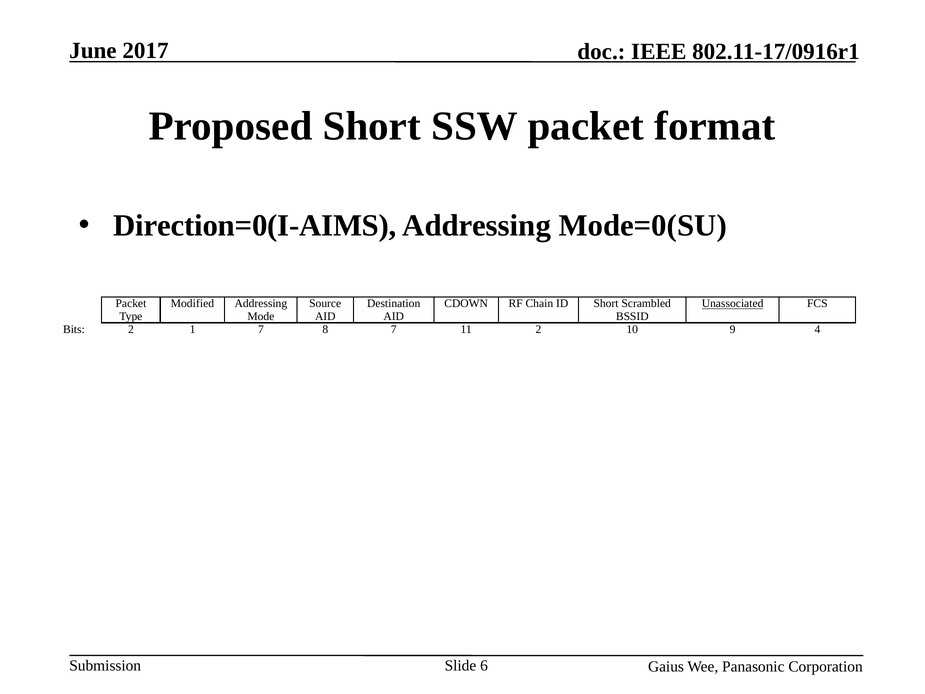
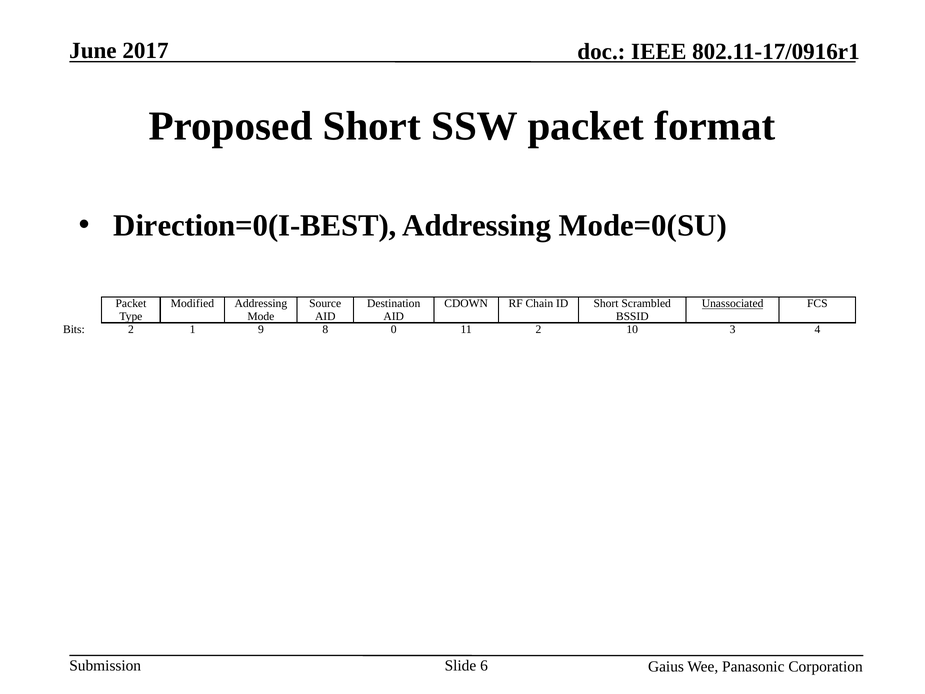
Direction=0(I-AIMS: Direction=0(I-AIMS -> Direction=0(I-BEST (255, 226)
1 7: 7 -> 9 (261, 329)
8 7: 7 -> 0 (394, 329)
9: 9 -> 3 (733, 329)
